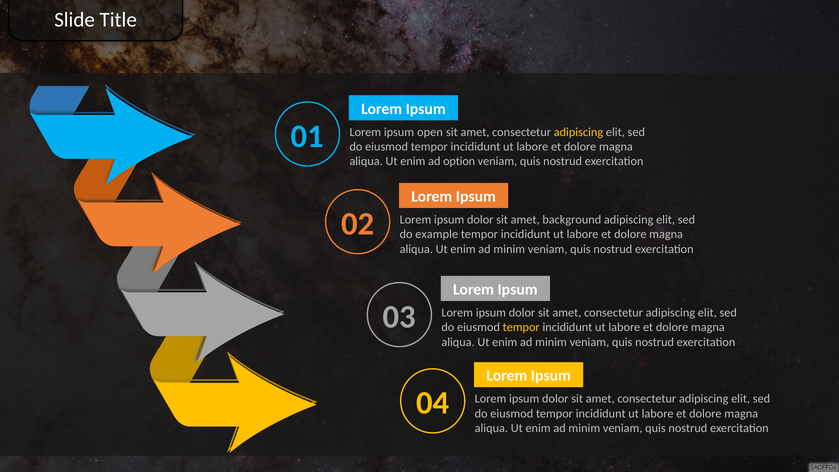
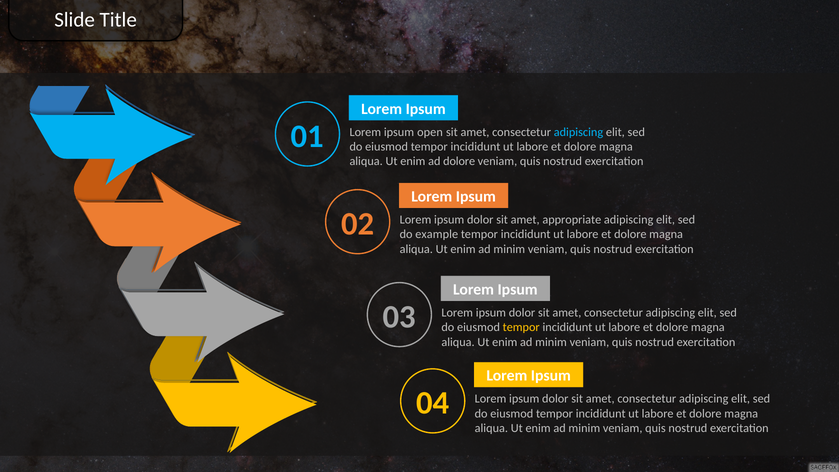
adipiscing colour: yellow -> light blue (578, 132)
ad option: option -> dolore (459, 161)
background: background -> appropriate (572, 220)
